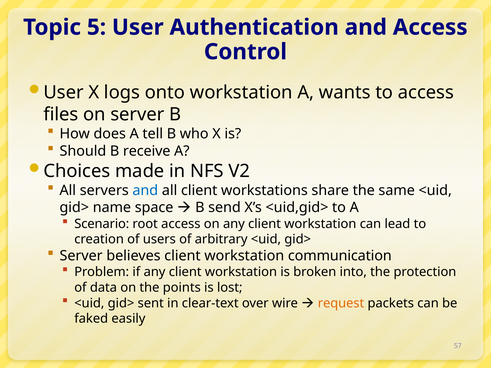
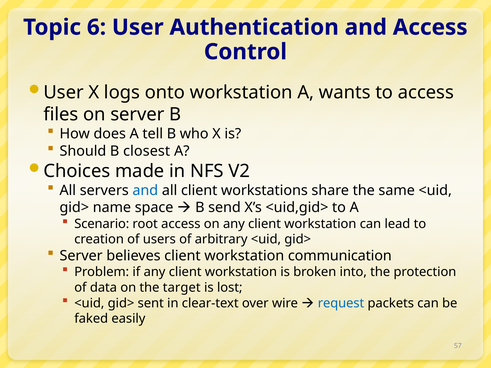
5: 5 -> 6 (96, 27)
receive: receive -> closest (147, 151)
points: points -> target (182, 288)
request colour: orange -> blue (341, 303)
